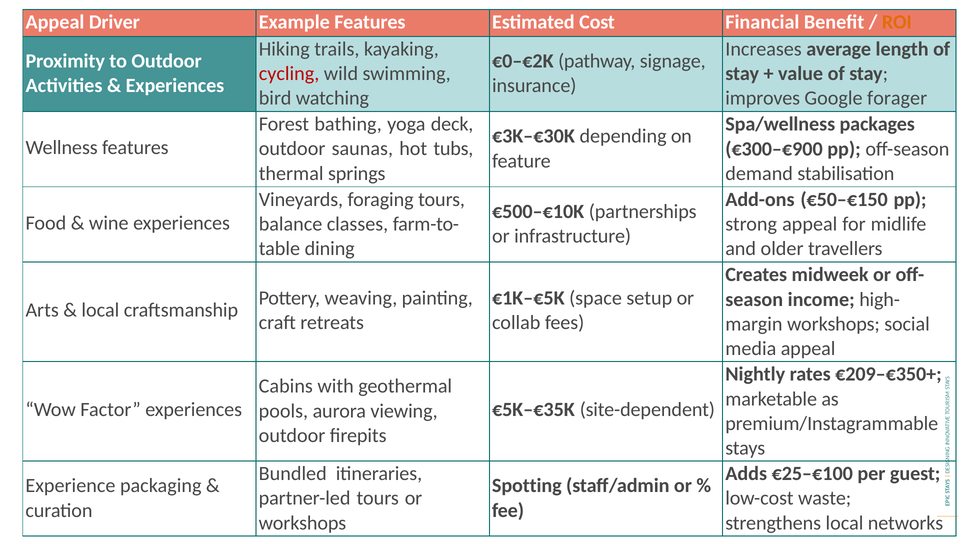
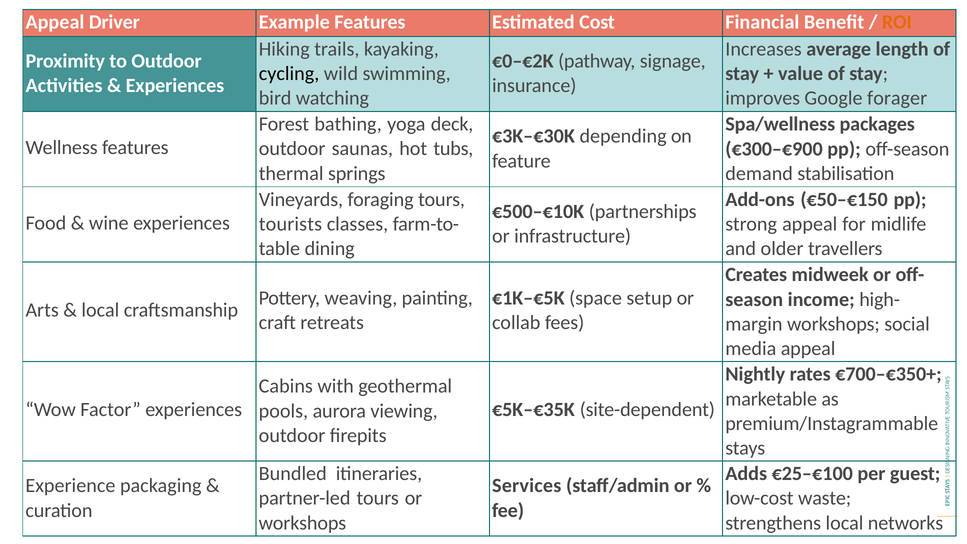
cycling colour: red -> black (289, 74)
balance: balance -> tourists (290, 224)
€209–€350+: €209–€350+ -> €700–€350+ (888, 374)
Spotting: Spotting -> Services (527, 486)
